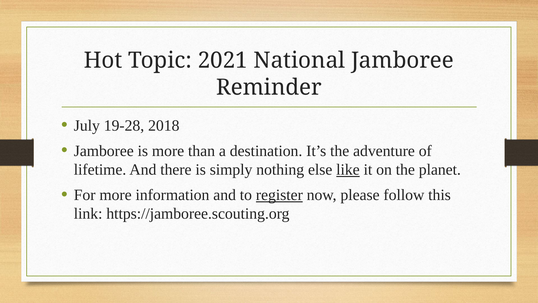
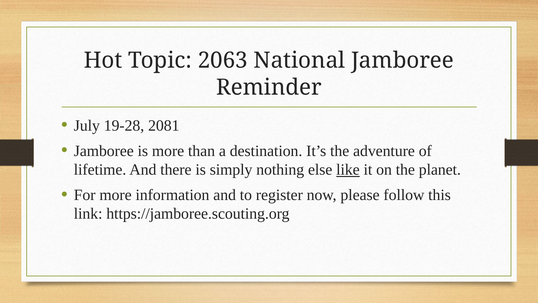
2021: 2021 -> 2063 (223, 60)
2018: 2018 -> 2081 (164, 125)
register underline: present -> none (279, 195)
